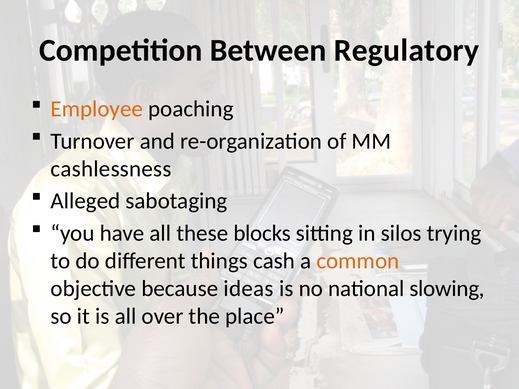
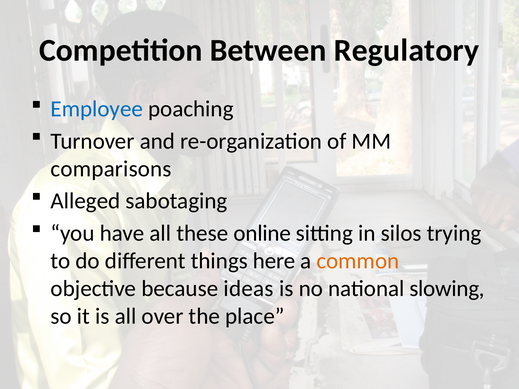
Employee colour: orange -> blue (97, 109)
cashlessness: cashlessness -> comparisons (111, 169)
blocks: blocks -> online (262, 233)
cash: cash -> here (274, 261)
